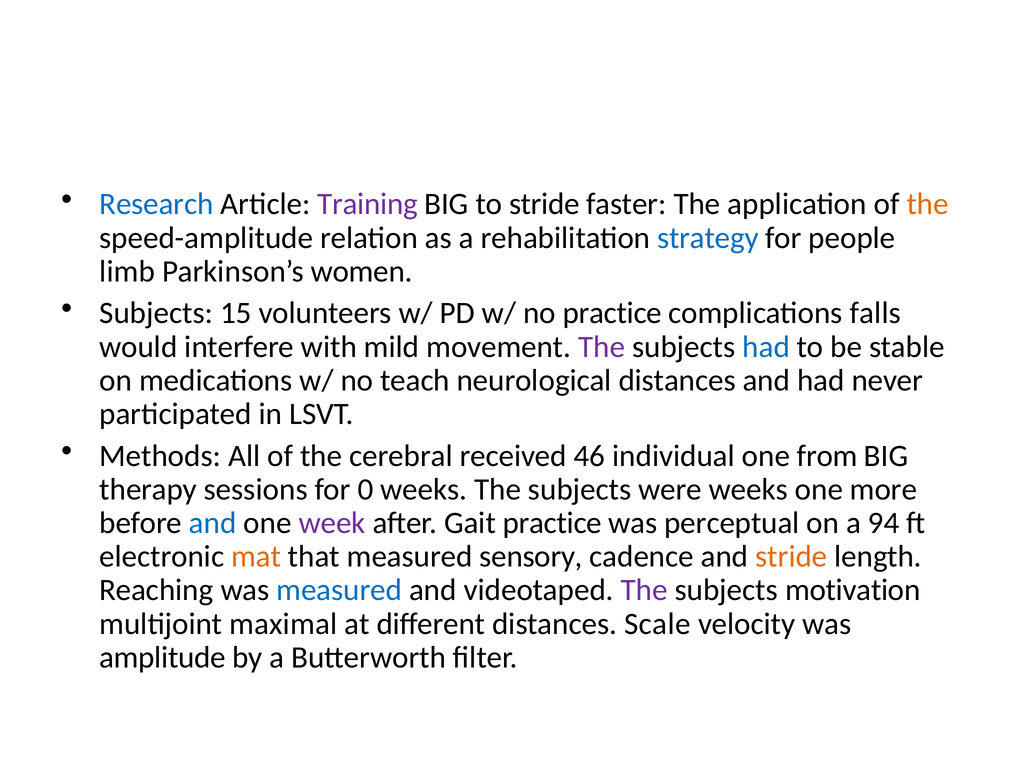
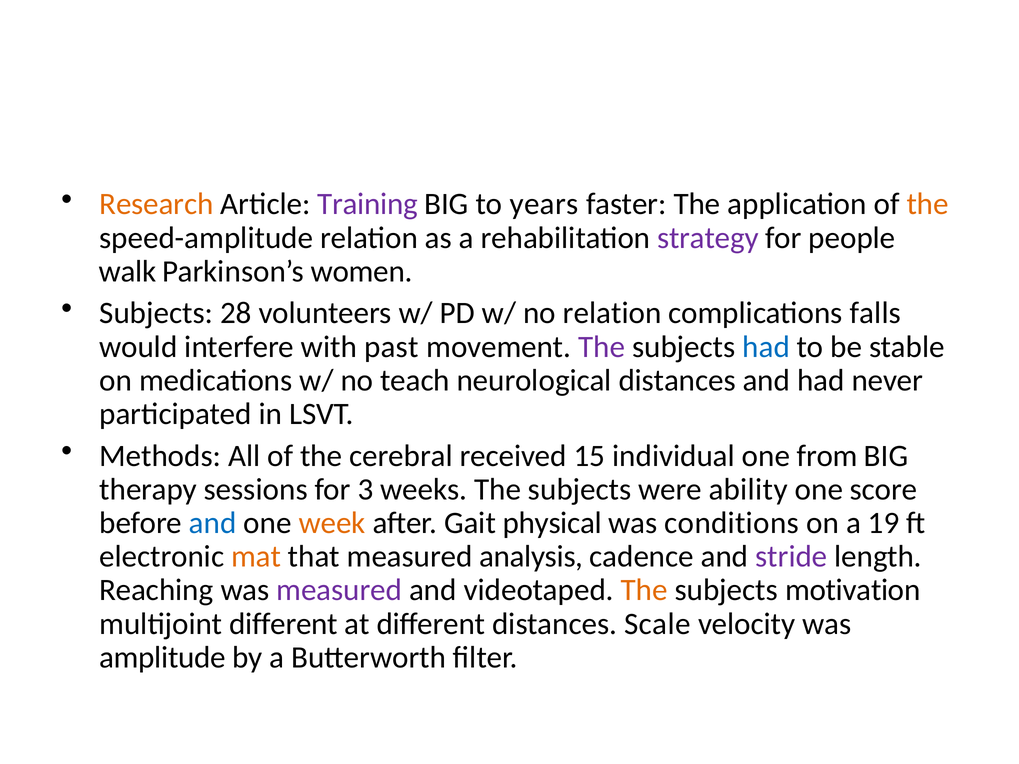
Research colour: blue -> orange (156, 204)
to stride: stride -> years (544, 204)
strategy colour: blue -> purple (708, 238)
limb: limb -> walk (128, 272)
15: 15 -> 28 (236, 313)
no practice: practice -> relation (612, 313)
mild: mild -> past (391, 347)
46: 46 -> 15 (590, 456)
0: 0 -> 3 (365, 490)
were weeks: weeks -> ability (748, 490)
more: more -> score (884, 490)
week colour: purple -> orange (332, 523)
Gait practice: practice -> physical (552, 523)
perceptual: perceptual -> conditions (732, 523)
94: 94 -> 19 (884, 523)
sensory: sensory -> analysis (531, 557)
stride colour: orange -> purple (791, 557)
measured colour: blue -> purple (339, 590)
The colour: purple -> orange (644, 590)
multijoint maximal: maximal -> different (284, 624)
